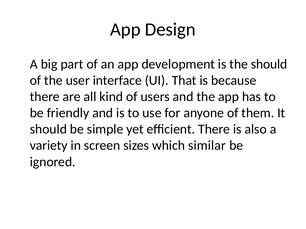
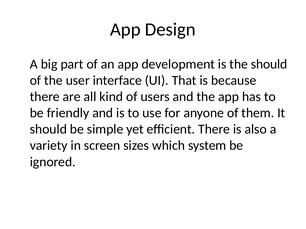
similar: similar -> system (207, 146)
